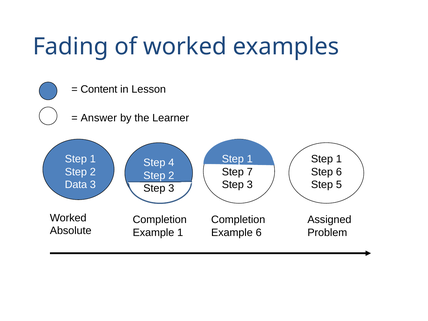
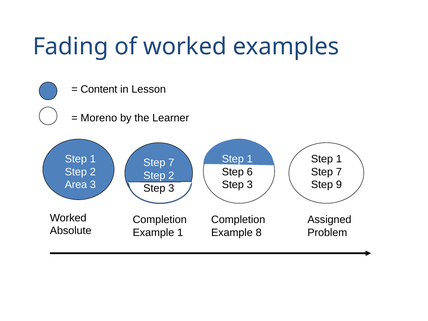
Answer: Answer -> Moreno (99, 118)
4: 4 -> 7 (171, 163)
7: 7 -> 6 (250, 172)
6: 6 -> 7 (339, 172)
Data: Data -> Area (76, 185)
5: 5 -> 9 (339, 185)
Example 6: 6 -> 8 (259, 233)
